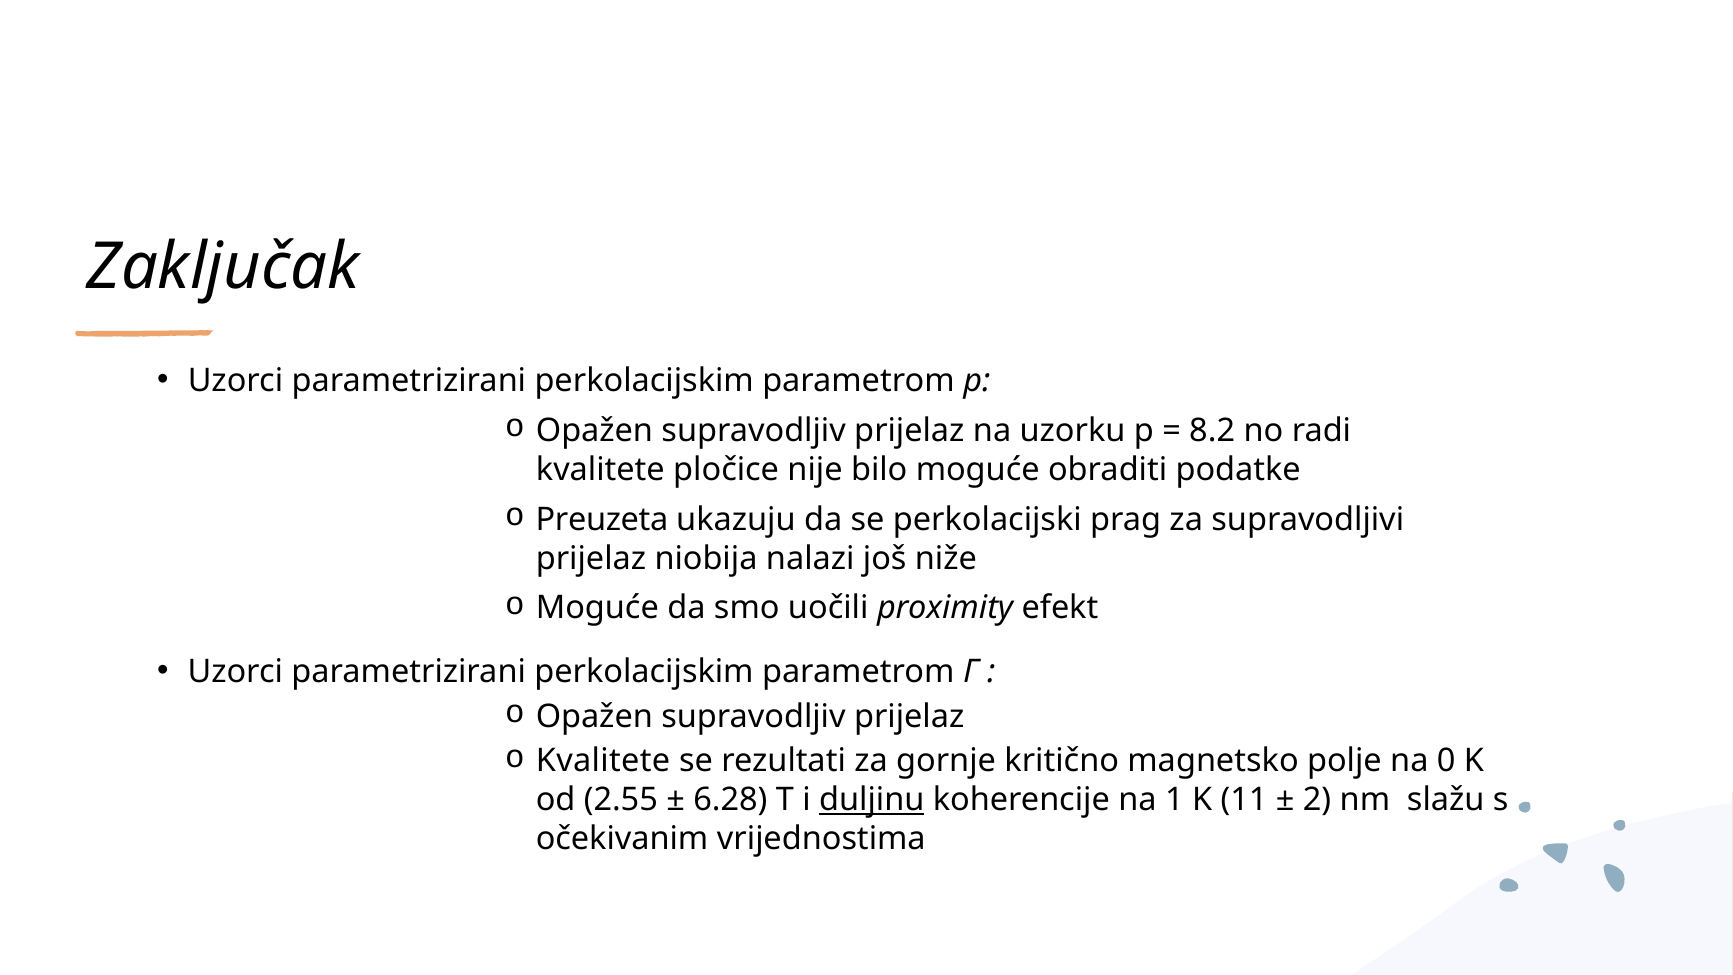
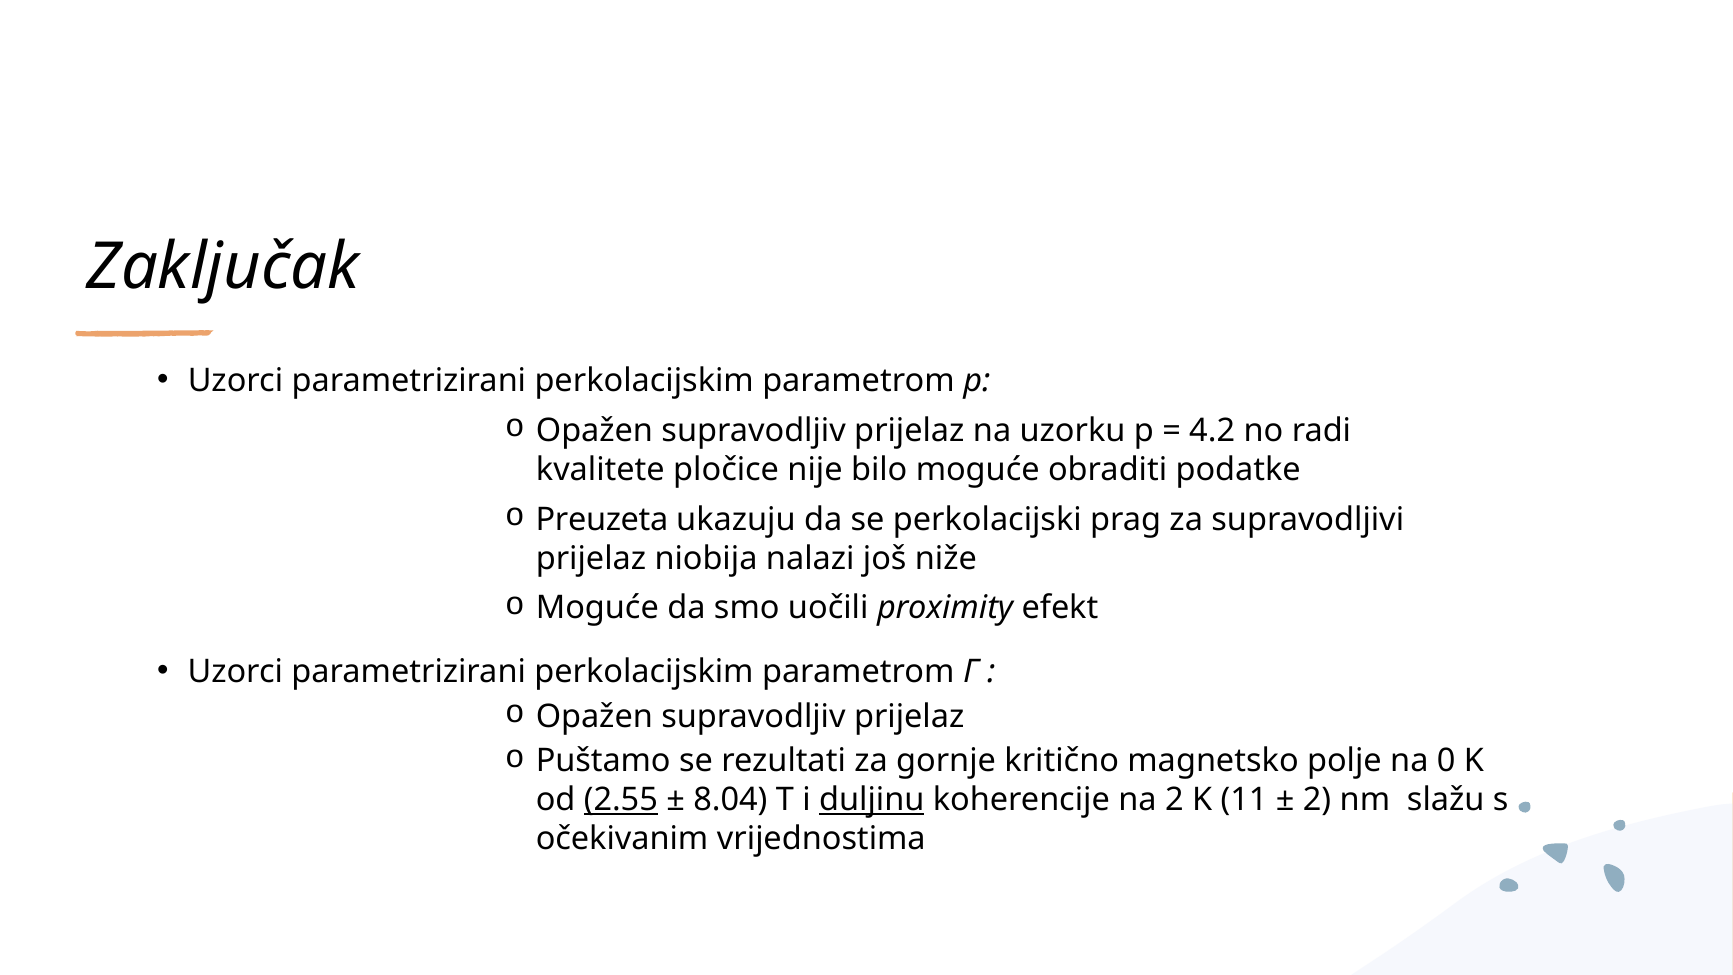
8.2: 8.2 -> 4.2 (1212, 430)
Kvalitete: Kvalitete -> Puštamo (603, 761)
2.55 underline: none -> present (621, 800)
6.28: 6.28 -> 8.04 (730, 800)
na 1: 1 -> 2 (1174, 800)
